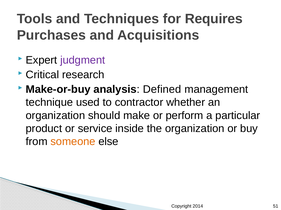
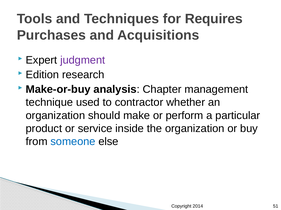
Critical: Critical -> Edition (42, 75)
Defined: Defined -> Chapter (162, 90)
someone colour: orange -> blue (73, 142)
